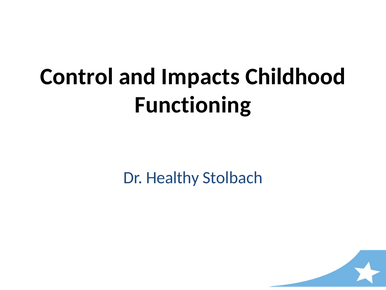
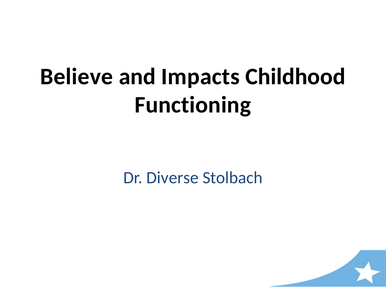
Control: Control -> Believe (77, 76)
Healthy: Healthy -> Diverse (173, 177)
